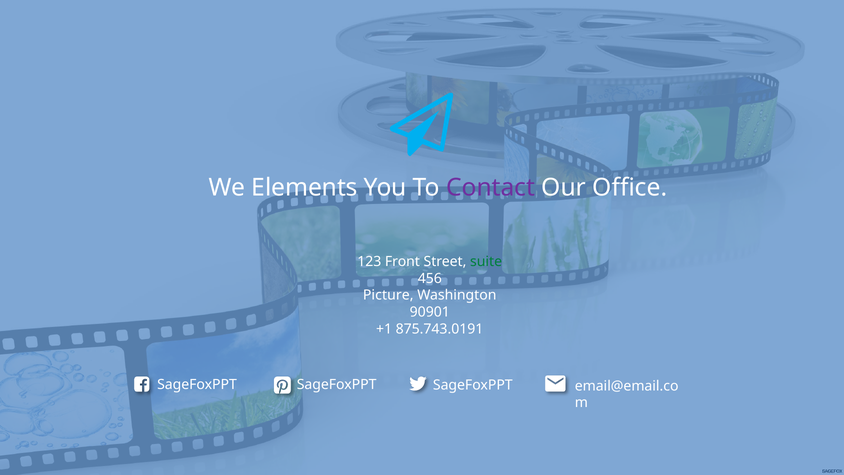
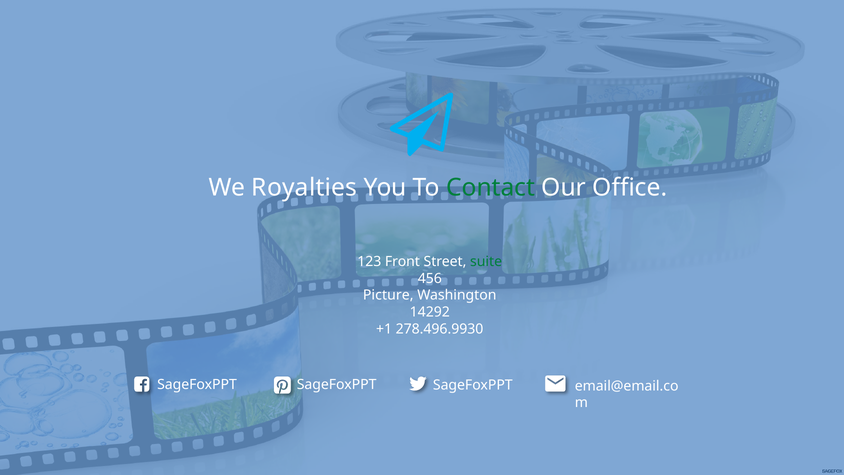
Elements: Elements -> Royalties (304, 188)
Contact colour: purple -> green (491, 188)
90901: 90901 -> 14292 (430, 312)
875.743.0191: 875.743.0191 -> 278.496.9930 (439, 329)
